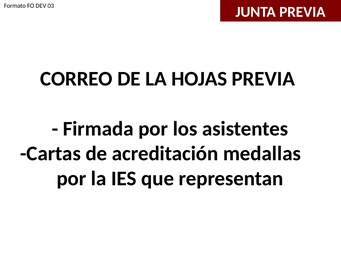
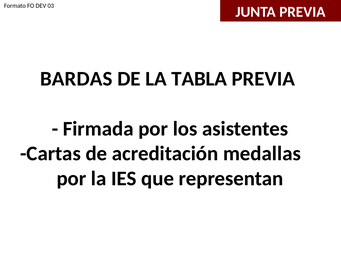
CORREO: CORREO -> BARDAS (76, 79)
HOJAS: HOJAS -> TABLA (199, 79)
